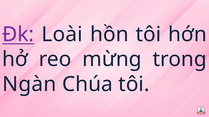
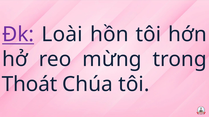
Ngàn: Ngàn -> Thoát (29, 85)
